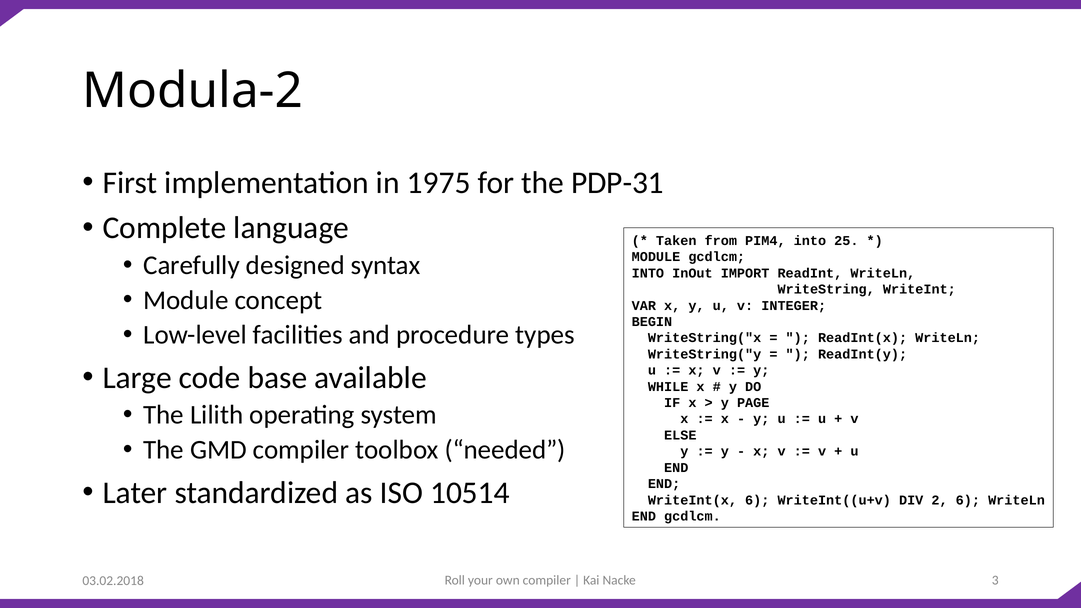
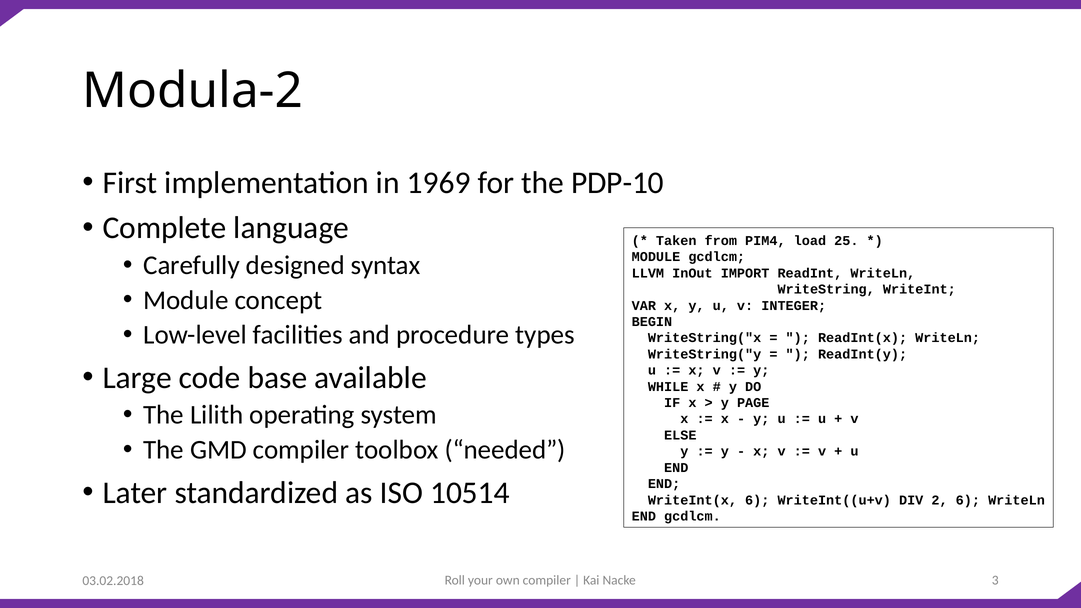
1975: 1975 -> 1969 (439, 183)
PDP-31: PDP-31 -> PDP-10 (617, 183)
PIM4 into: into -> load (810, 241)
INTO: INTO -> LLVM (648, 273)
